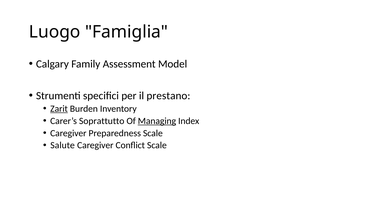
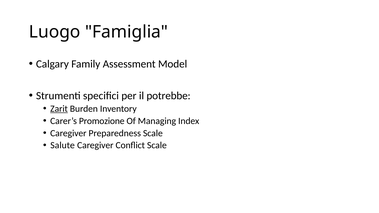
prestano: prestano -> potrebbe (169, 96)
Soprattutto: Soprattutto -> Promozione (102, 121)
Managing underline: present -> none (157, 121)
